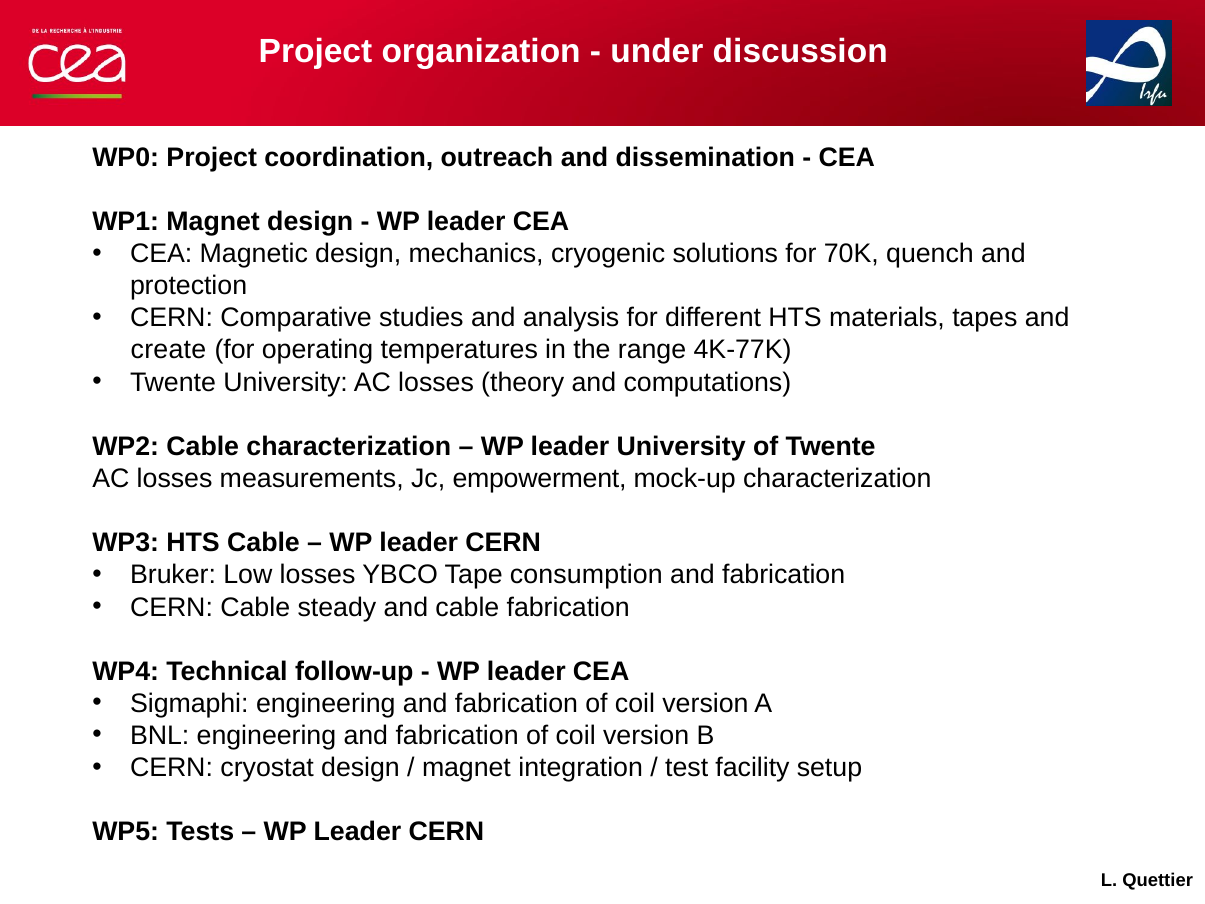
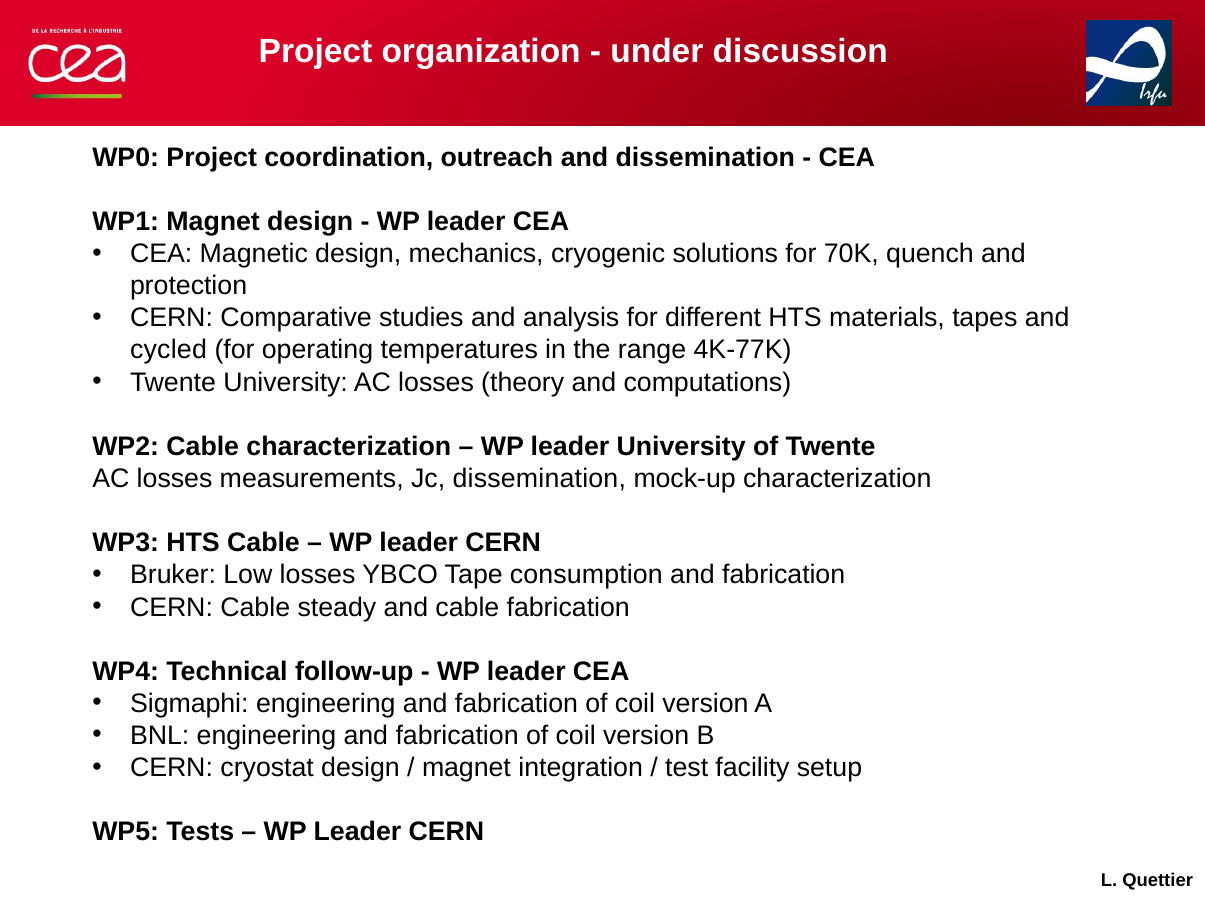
create: create -> cycled (168, 350)
Jc empowerment: empowerment -> dissemination (539, 479)
